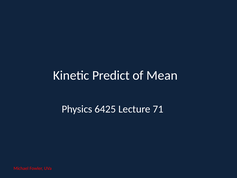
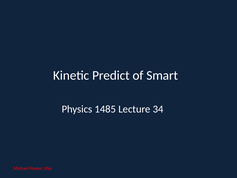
Mean: Mean -> Smart (162, 75)
6425: 6425 -> 1485 (105, 109)
71: 71 -> 34 (158, 109)
